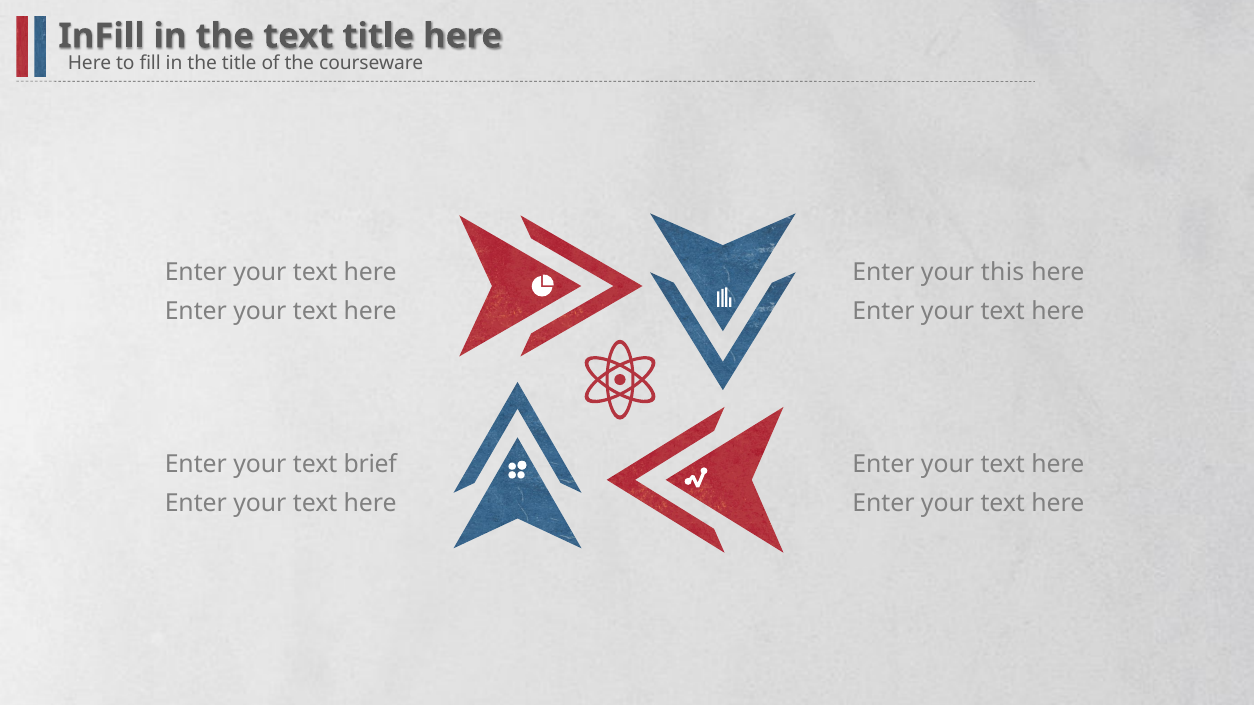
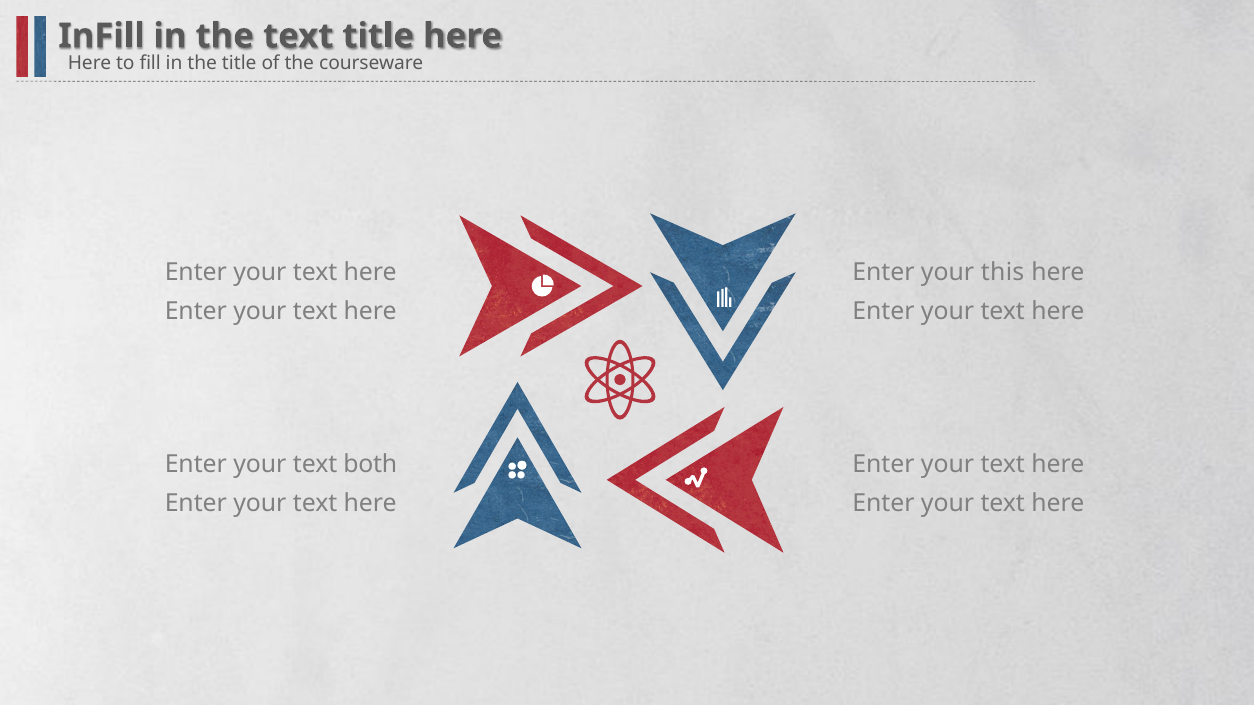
brief: brief -> both (370, 465)
